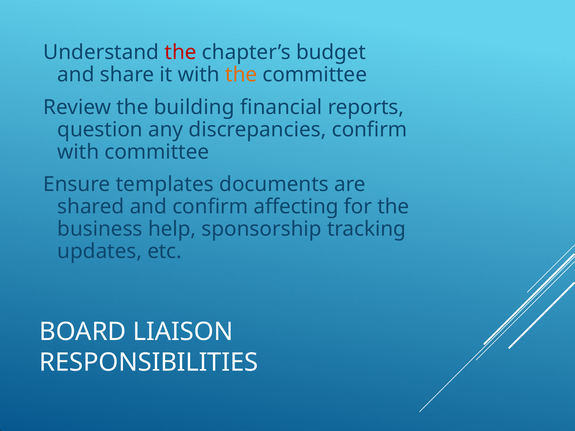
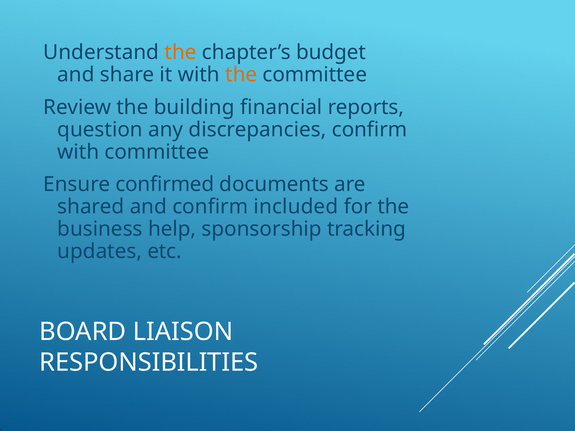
the colour: red -> orange (181, 52)
templates: templates -> confirmed (165, 184)
affecting: affecting -> included (296, 207)
